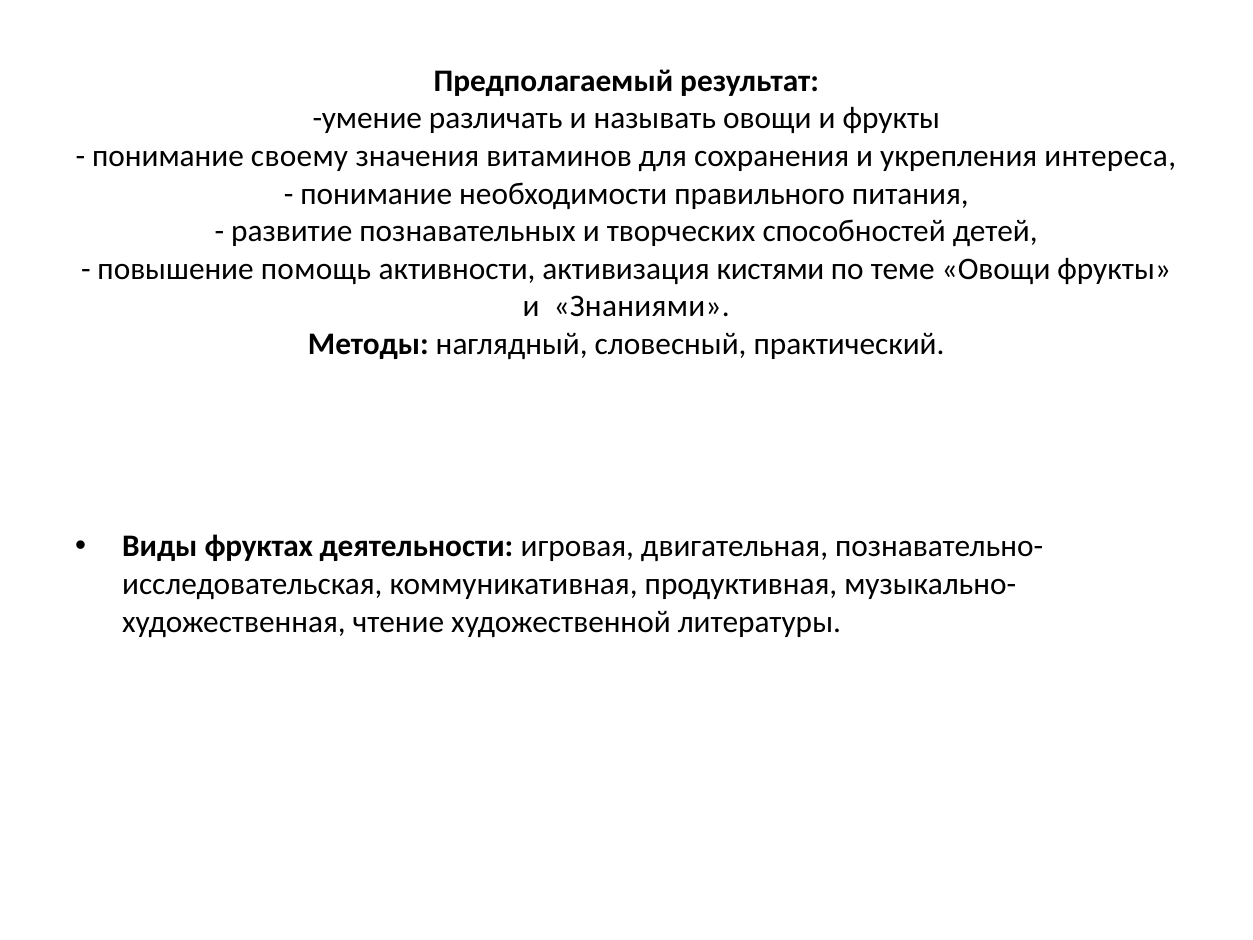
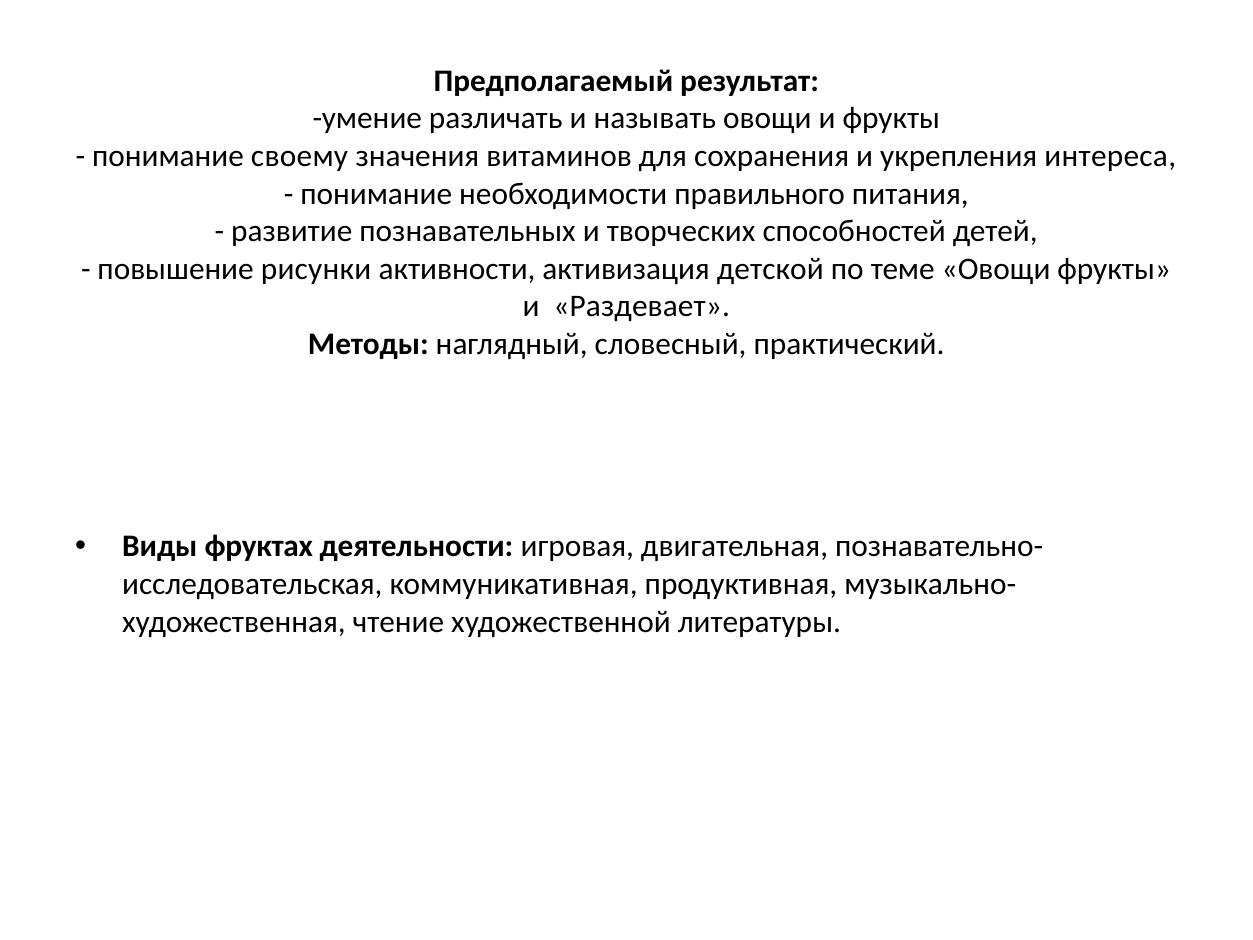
помощь: помощь -> рисунки (316, 269)
кистями: кистями -> детской (770, 269)
Знаниями: Знаниями -> Раздевает (642, 306)
